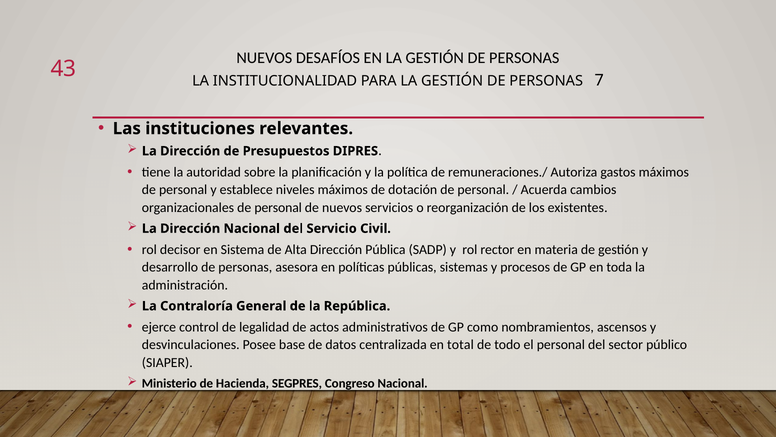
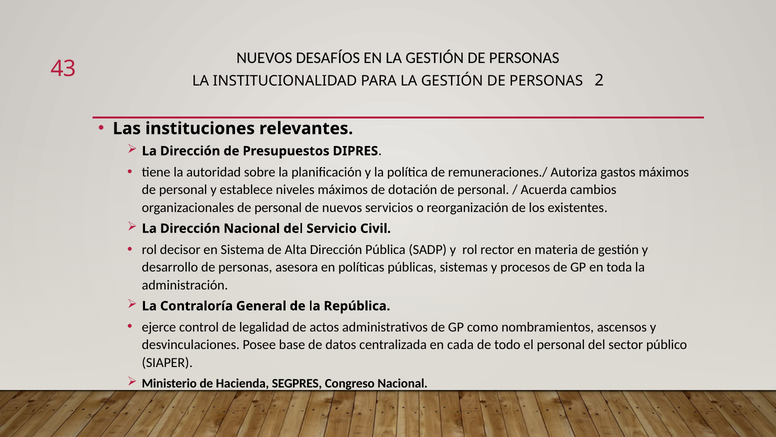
7: 7 -> 2 (599, 80)
total: total -> cada (460, 344)
